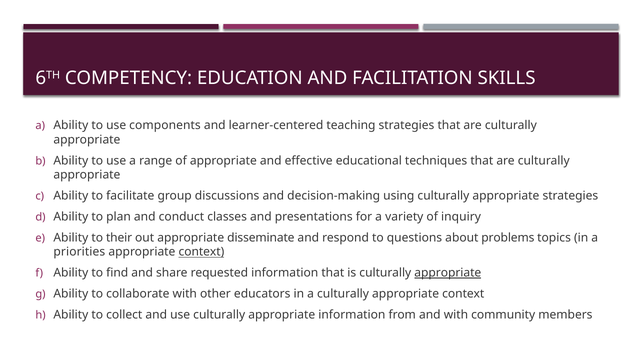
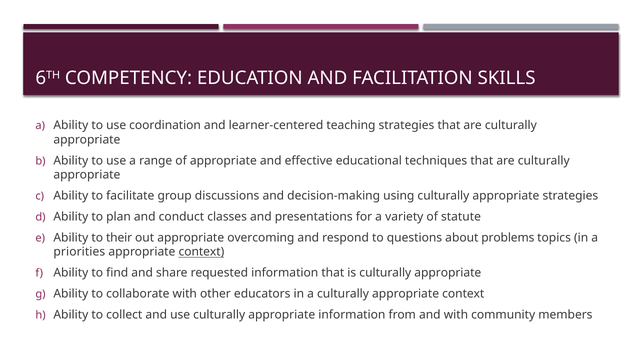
components: components -> coordination (165, 125)
inquiry: inquiry -> statute (461, 217)
disseminate: disseminate -> overcoming (261, 238)
appropriate underline: present -> none (448, 273)
